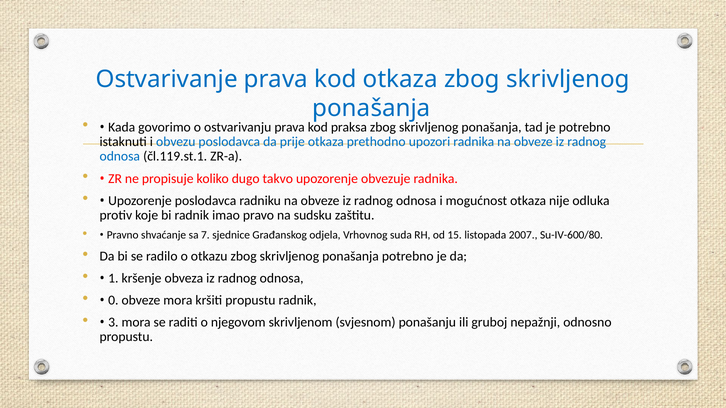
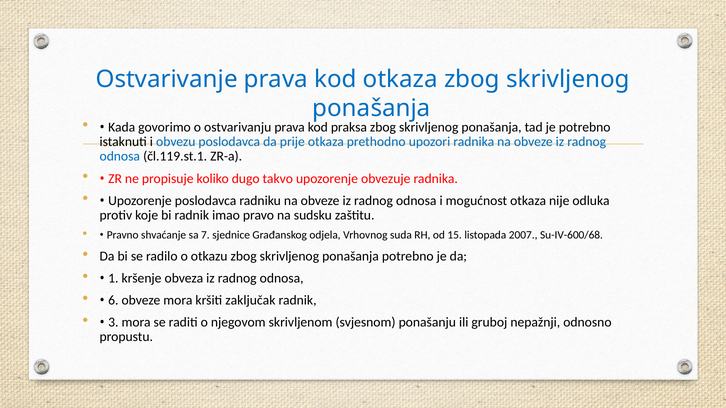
Su-IV-600/80: Su-IV-600/80 -> Su-IV-600/68 (571, 235)
0: 0 -> 6 (113, 301)
kršiti propustu: propustu -> zaključak (250, 301)
